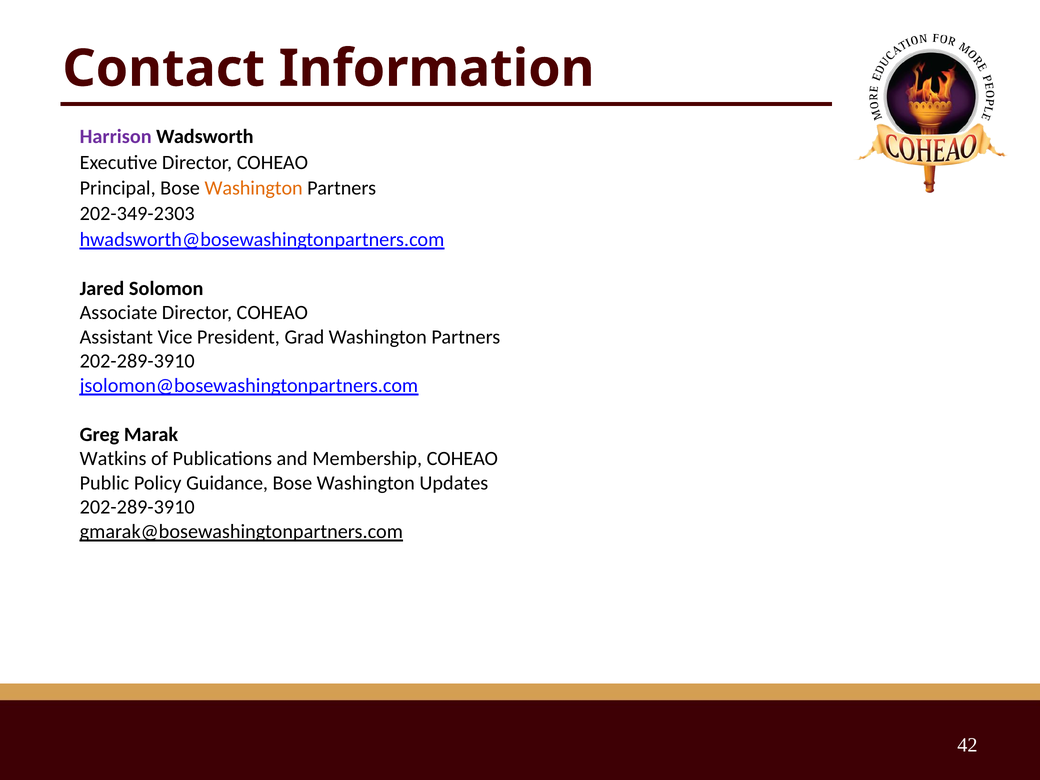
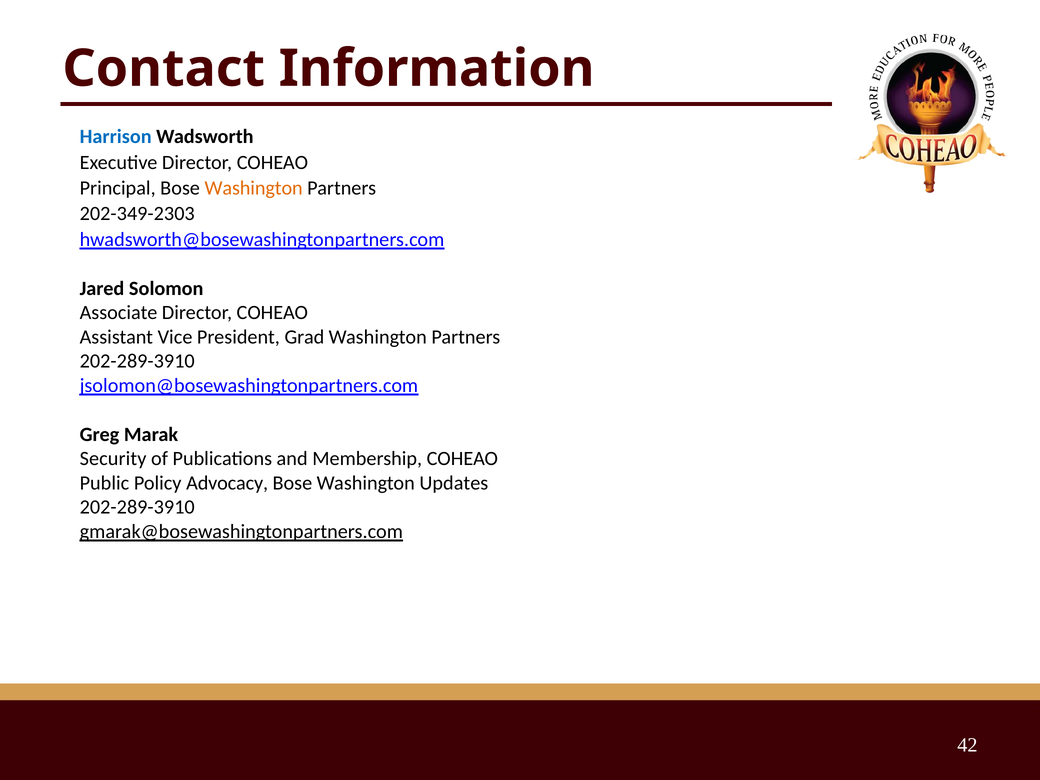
Harrison colour: purple -> blue (116, 137)
Watkins: Watkins -> Security (113, 459)
Guidance: Guidance -> Advocacy (227, 483)
